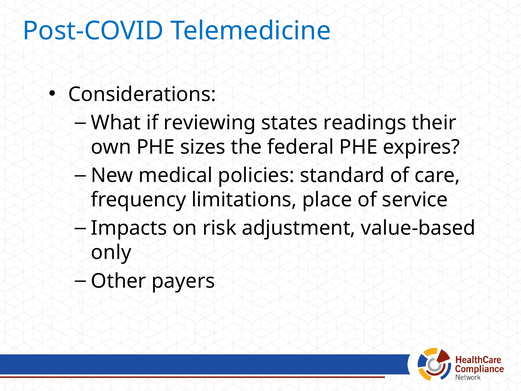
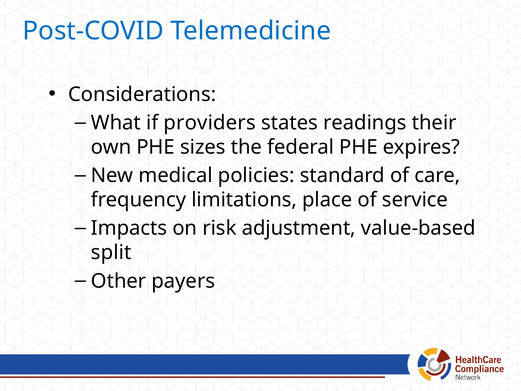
reviewing: reviewing -> providers (210, 123)
only: only -> split (111, 252)
